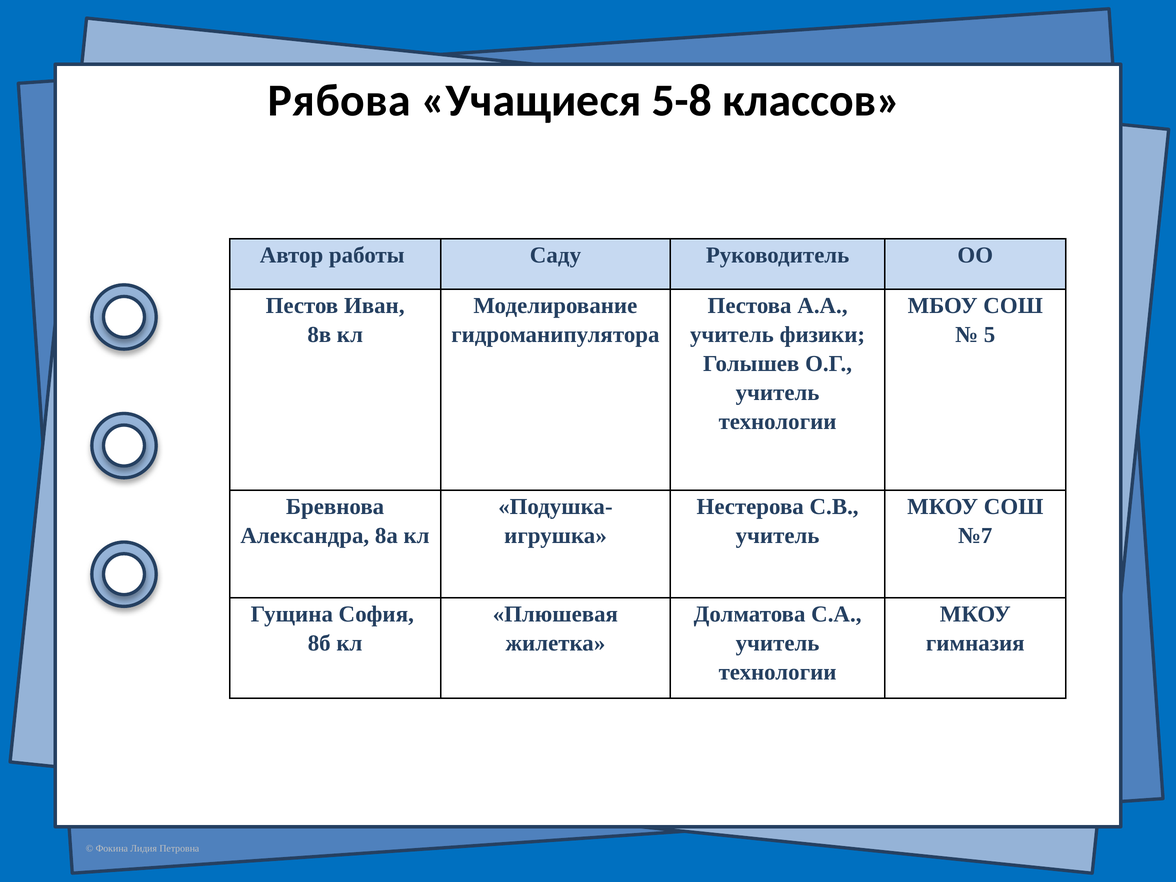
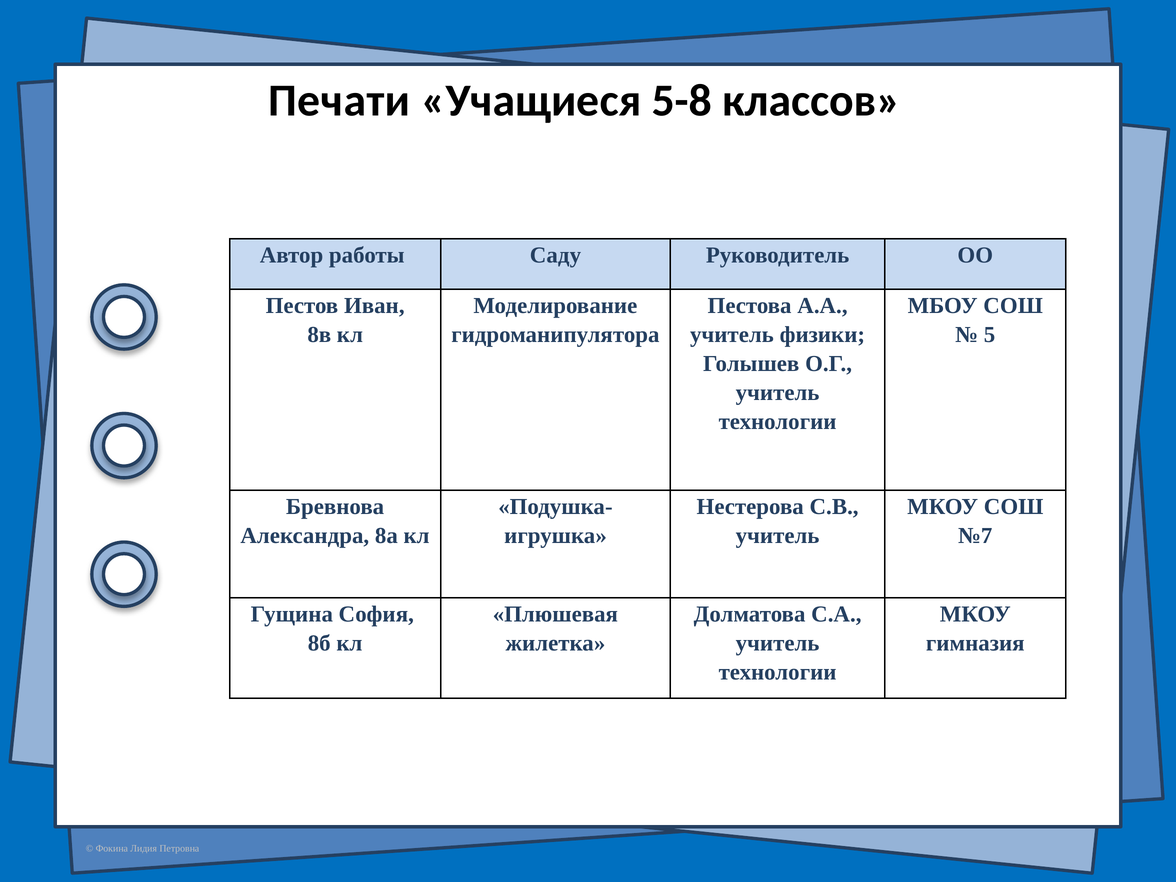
Рябова: Рябова -> Печати (339, 101)
